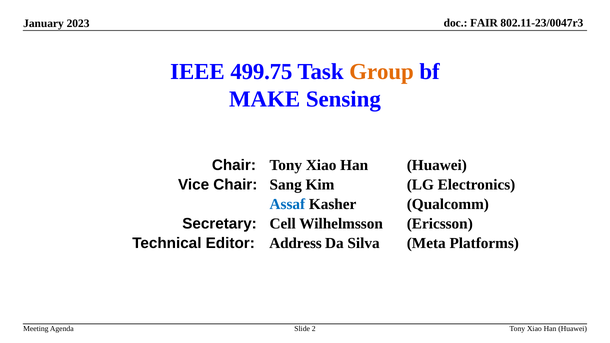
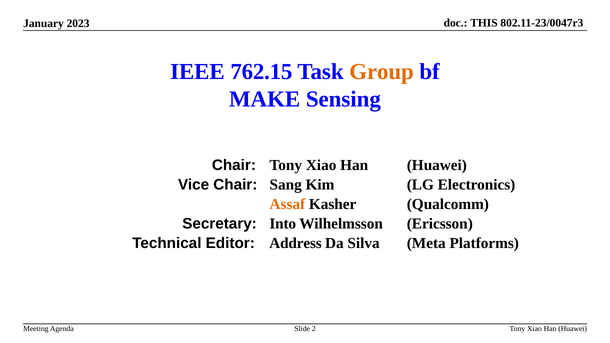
FAIR: FAIR -> THIS (484, 23)
499.75: 499.75 -> 762.15 (261, 72)
Assaf colour: blue -> orange (287, 204)
Cell: Cell -> Into (283, 224)
